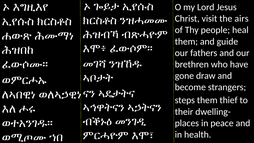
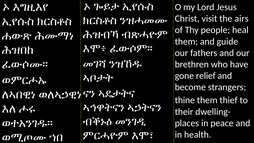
draw: draw -> relief (206, 76)
steps: steps -> thine (185, 100)
